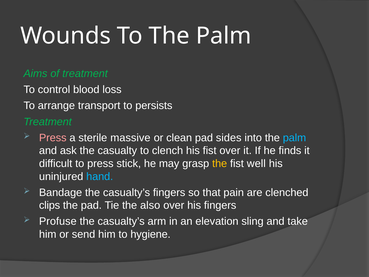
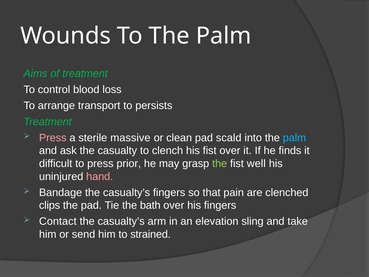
sides: sides -> scald (229, 138)
stick: stick -> prior (129, 163)
the colour: yellow -> light green (220, 163)
hand colour: light blue -> pink (100, 176)
also: also -> bath (150, 205)
Profuse: Profuse -> Contact (58, 221)
hygiene: hygiene -> strained (151, 234)
